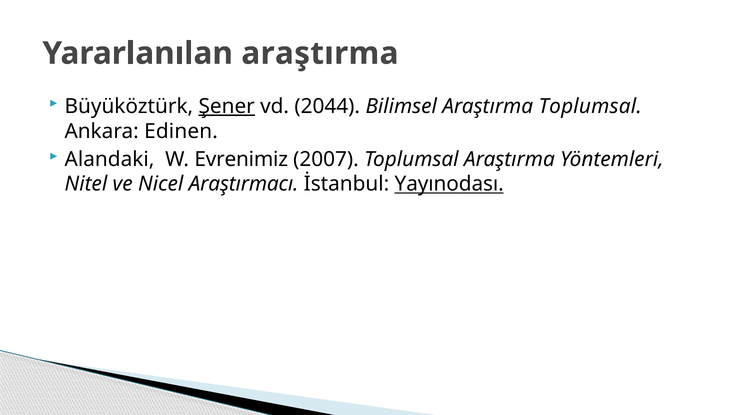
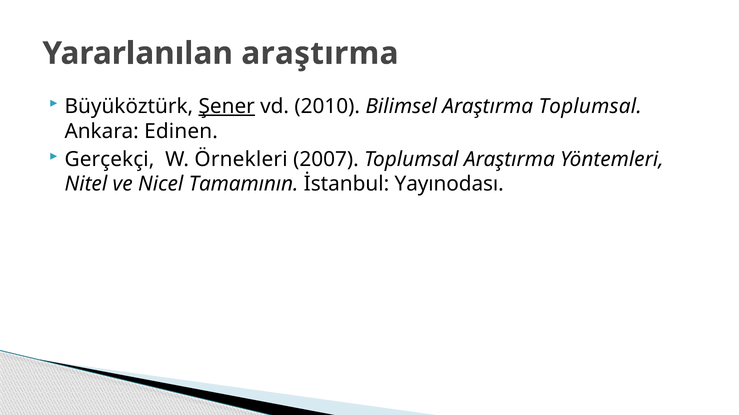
2044: 2044 -> 2010 (327, 106)
Alandaki: Alandaki -> Gerçekçi (109, 159)
Evrenimiz: Evrenimiz -> Örnekleri (241, 159)
Araştırmacı: Araştırmacı -> Tamamının (244, 184)
Yayınodası underline: present -> none (449, 184)
